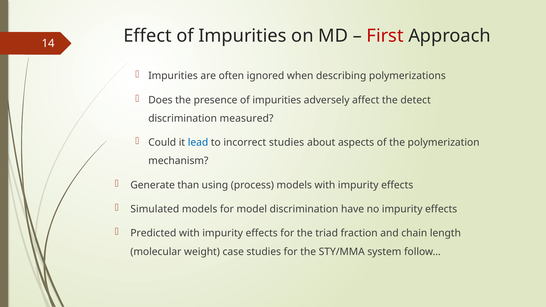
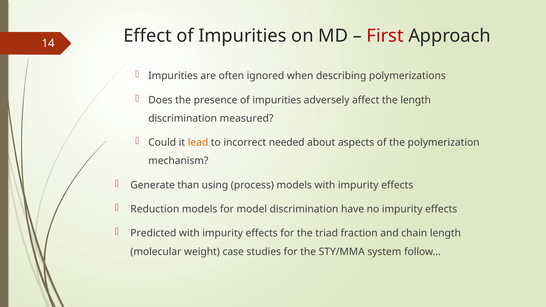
the detect: detect -> length (416, 100)
lead colour: blue -> orange (198, 143)
incorrect studies: studies -> needed (287, 143)
Simulated: Simulated -> Reduction (155, 209)
